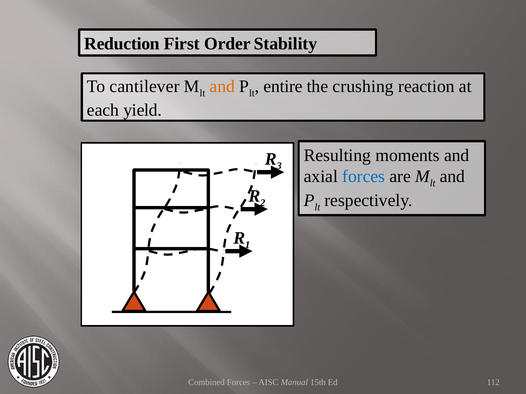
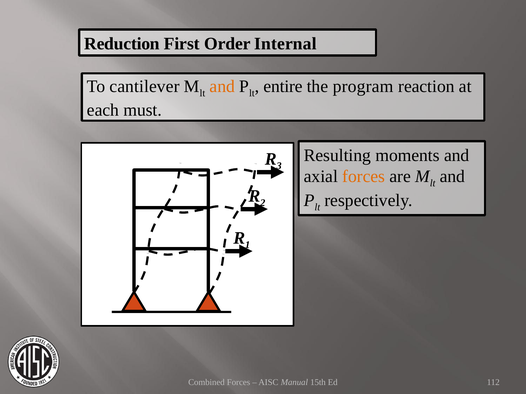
Stability: Stability -> Internal (285, 44)
crushing: crushing -> program (363, 86)
yield: yield -> must (143, 110)
forces colour: blue -> orange (364, 177)
